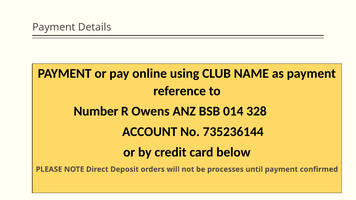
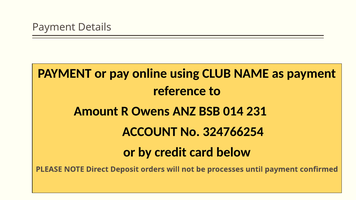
Number: Number -> Amount (96, 111)
328: 328 -> 231 (257, 111)
735236144: 735236144 -> 324766254 (233, 132)
